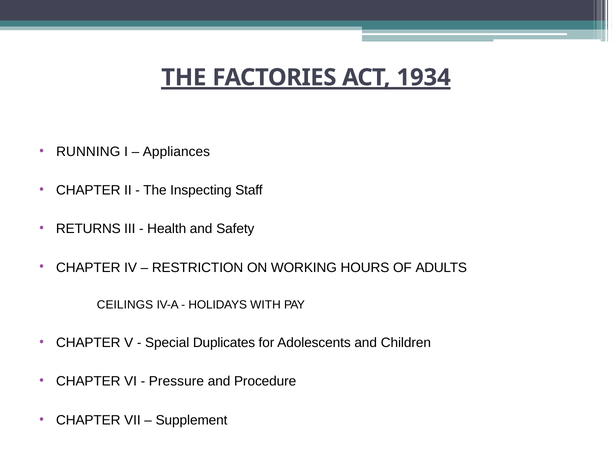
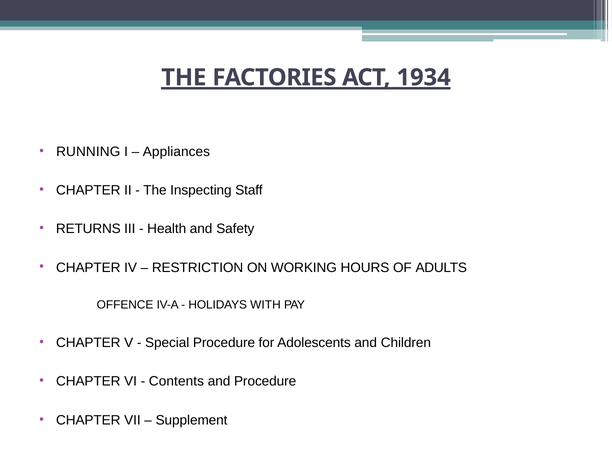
CEILINGS: CEILINGS -> OFFENCE (125, 305)
Special Duplicates: Duplicates -> Procedure (224, 343)
Pressure: Pressure -> Contents (176, 381)
